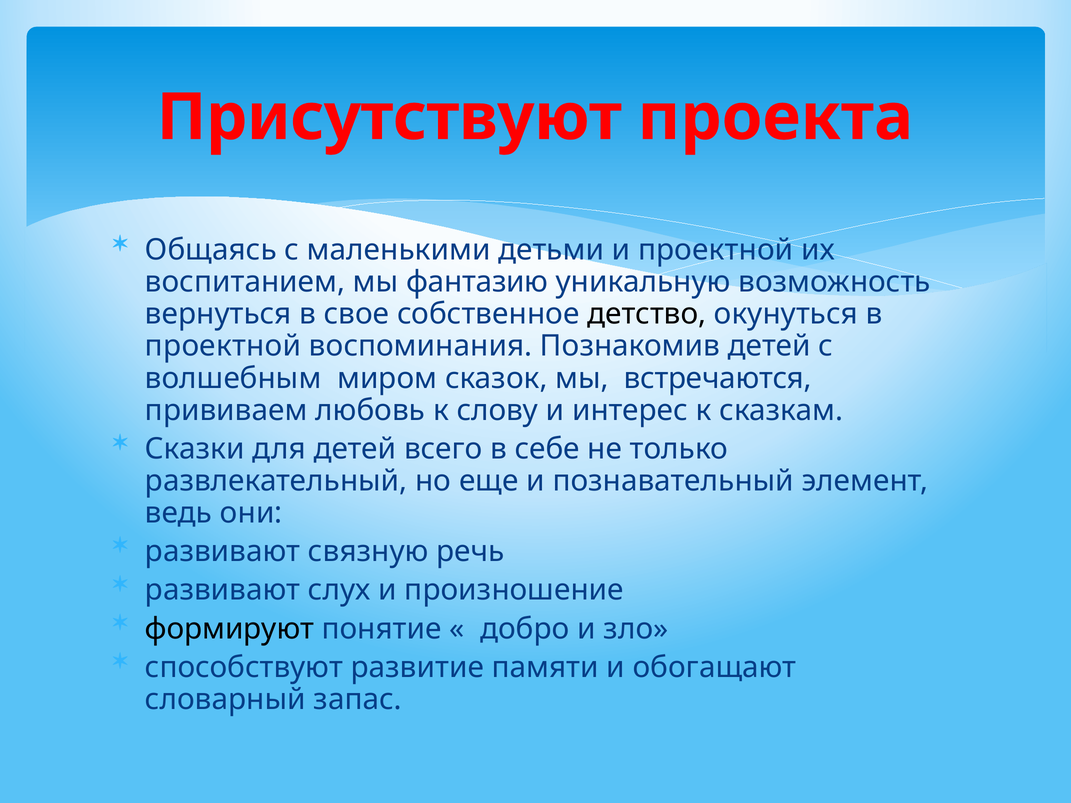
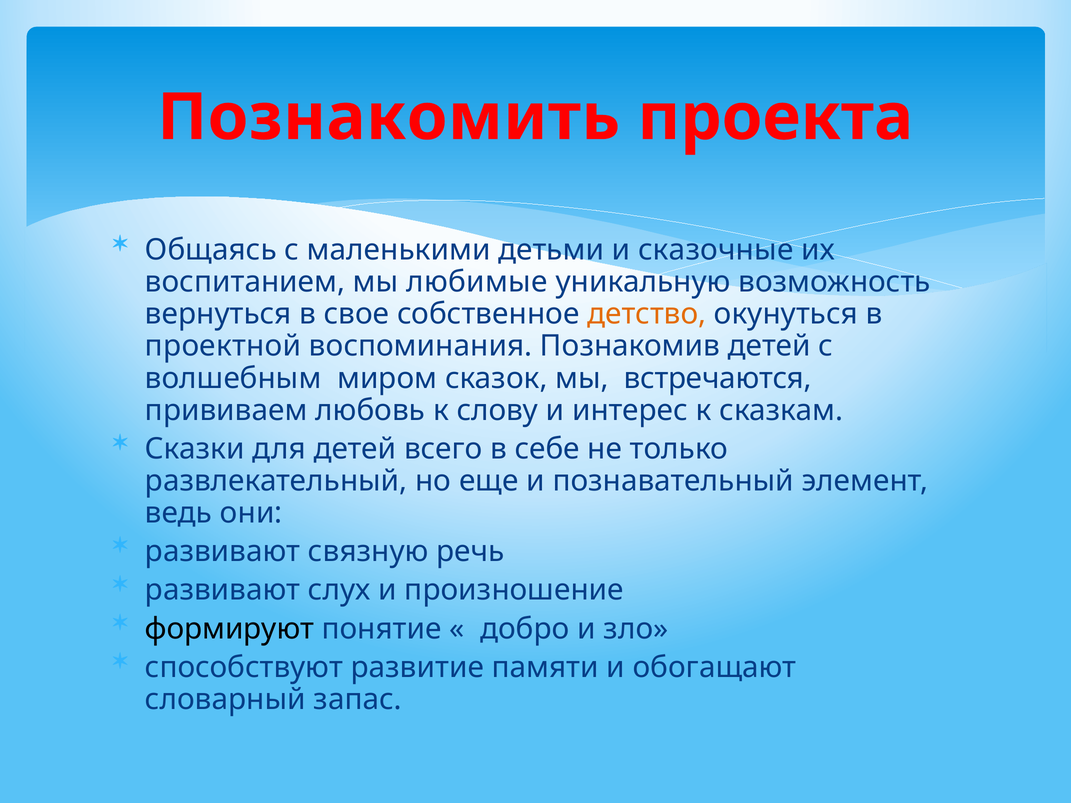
Присутствуют: Присутствуют -> Познакомить (389, 118)
и проектной: проектной -> сказочные (716, 250)
фантазию: фантазию -> любимые (477, 282)
детство colour: black -> orange (647, 314)
